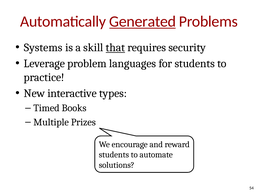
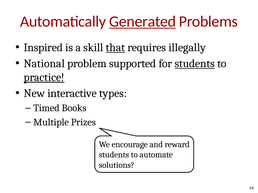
Systems: Systems -> Inspired (43, 48)
security: security -> illegally (187, 48)
Leverage: Leverage -> National (44, 64)
languages: languages -> supported (133, 64)
students underline: none -> present (195, 64)
practice underline: none -> present (44, 77)
